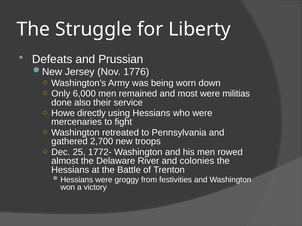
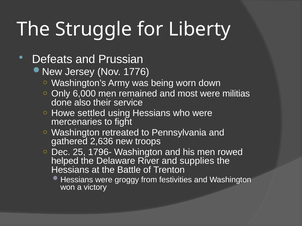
directly: directly -> settled (91, 113)
2,700: 2,700 -> 2,636 (102, 142)
1772-: 1772- -> 1796- (100, 152)
almost: almost -> helped (65, 161)
colonies: colonies -> supplies (197, 161)
